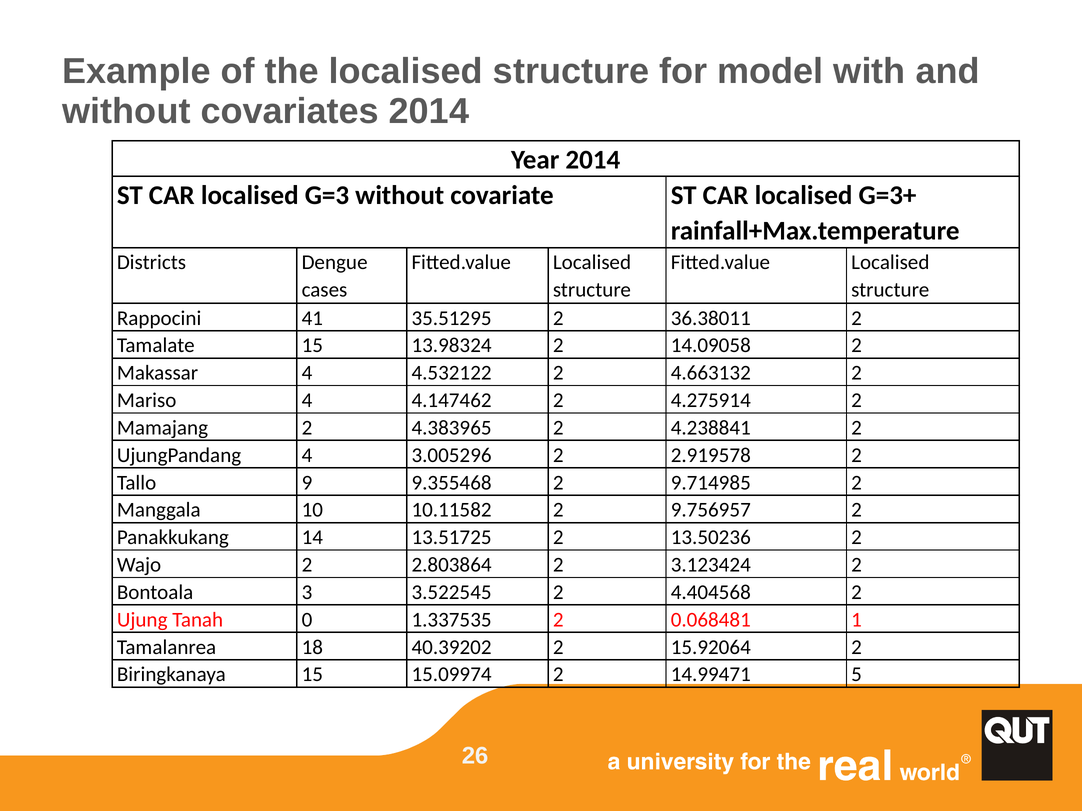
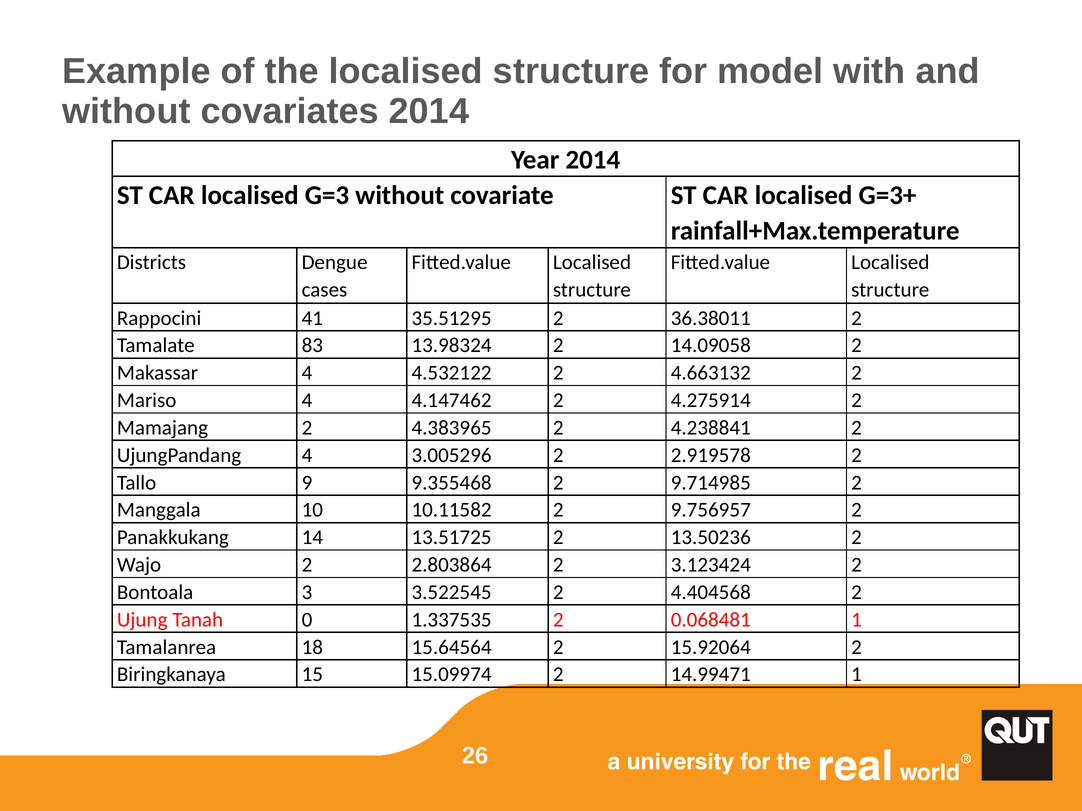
Tamalate 15: 15 -> 83 (312, 346)
40.39202: 40.39202 -> 15.64564 (452, 648)
14.99471 5: 5 -> 1 (857, 675)
